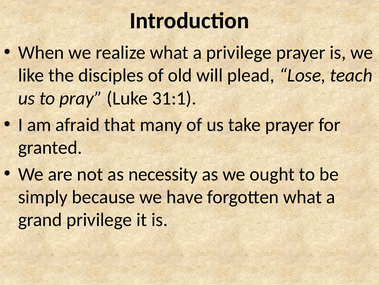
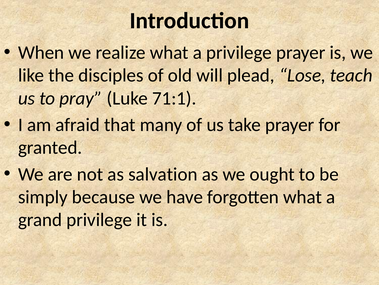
31:1: 31:1 -> 71:1 (174, 98)
necessity: necessity -> salvation (163, 174)
